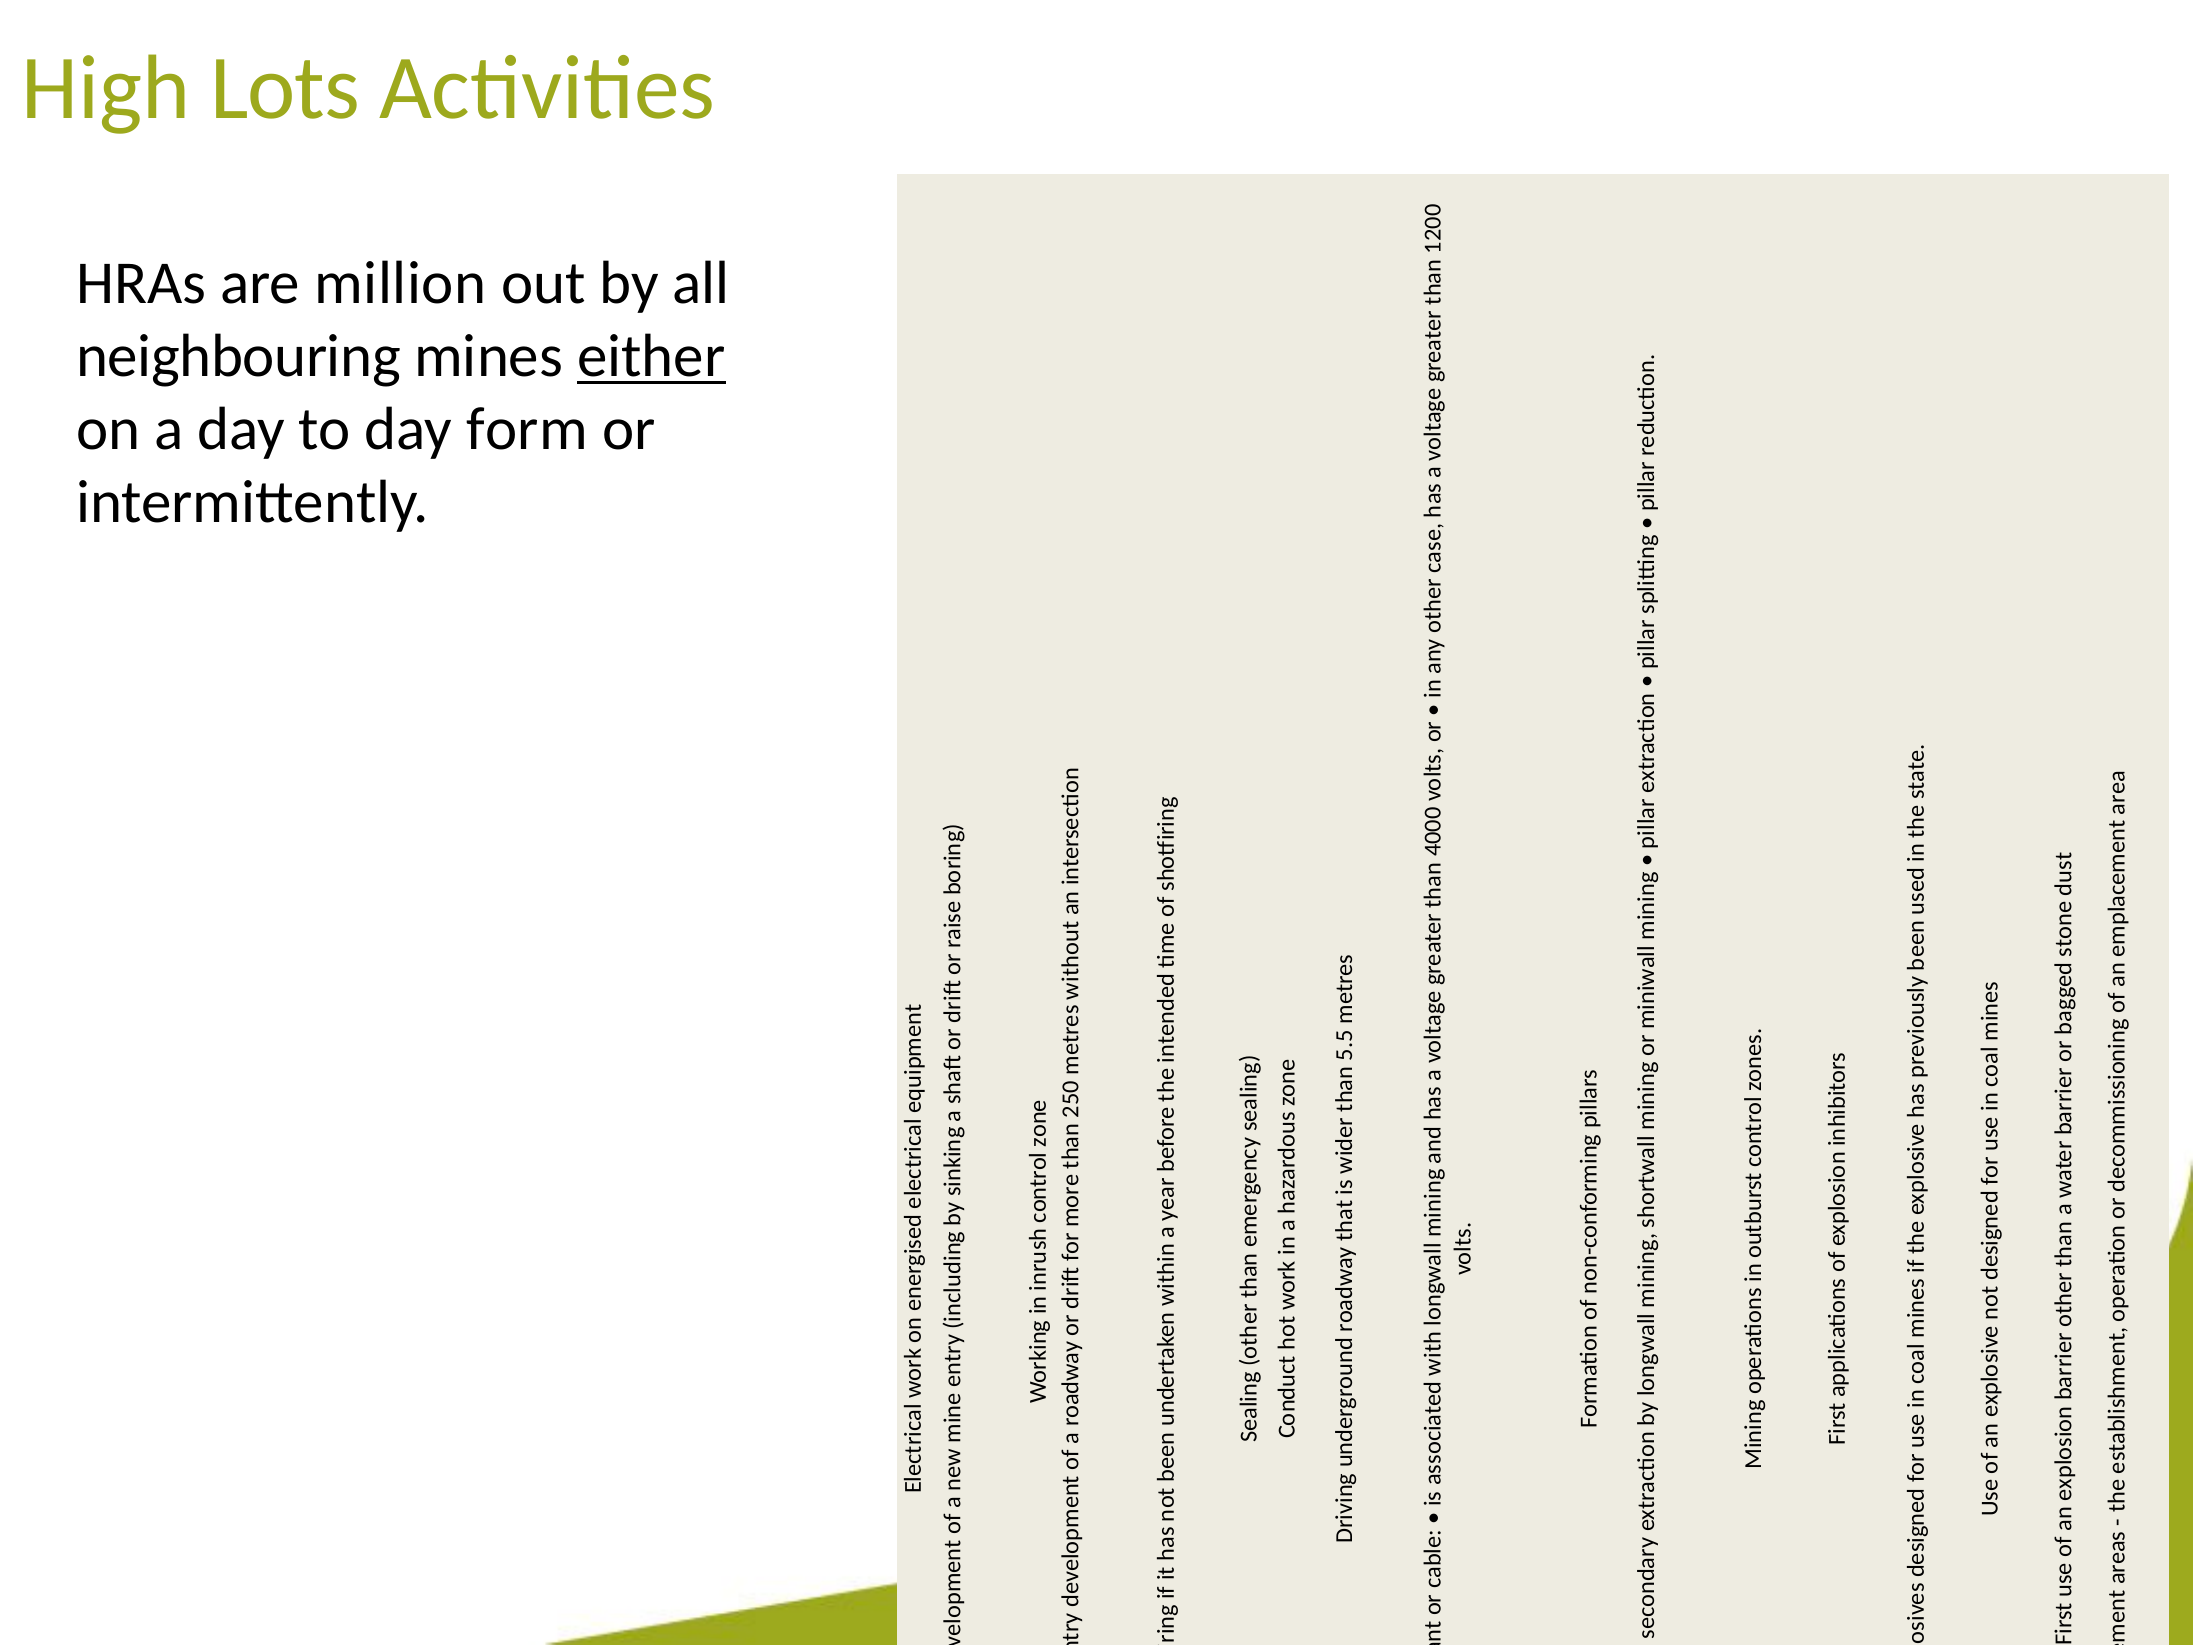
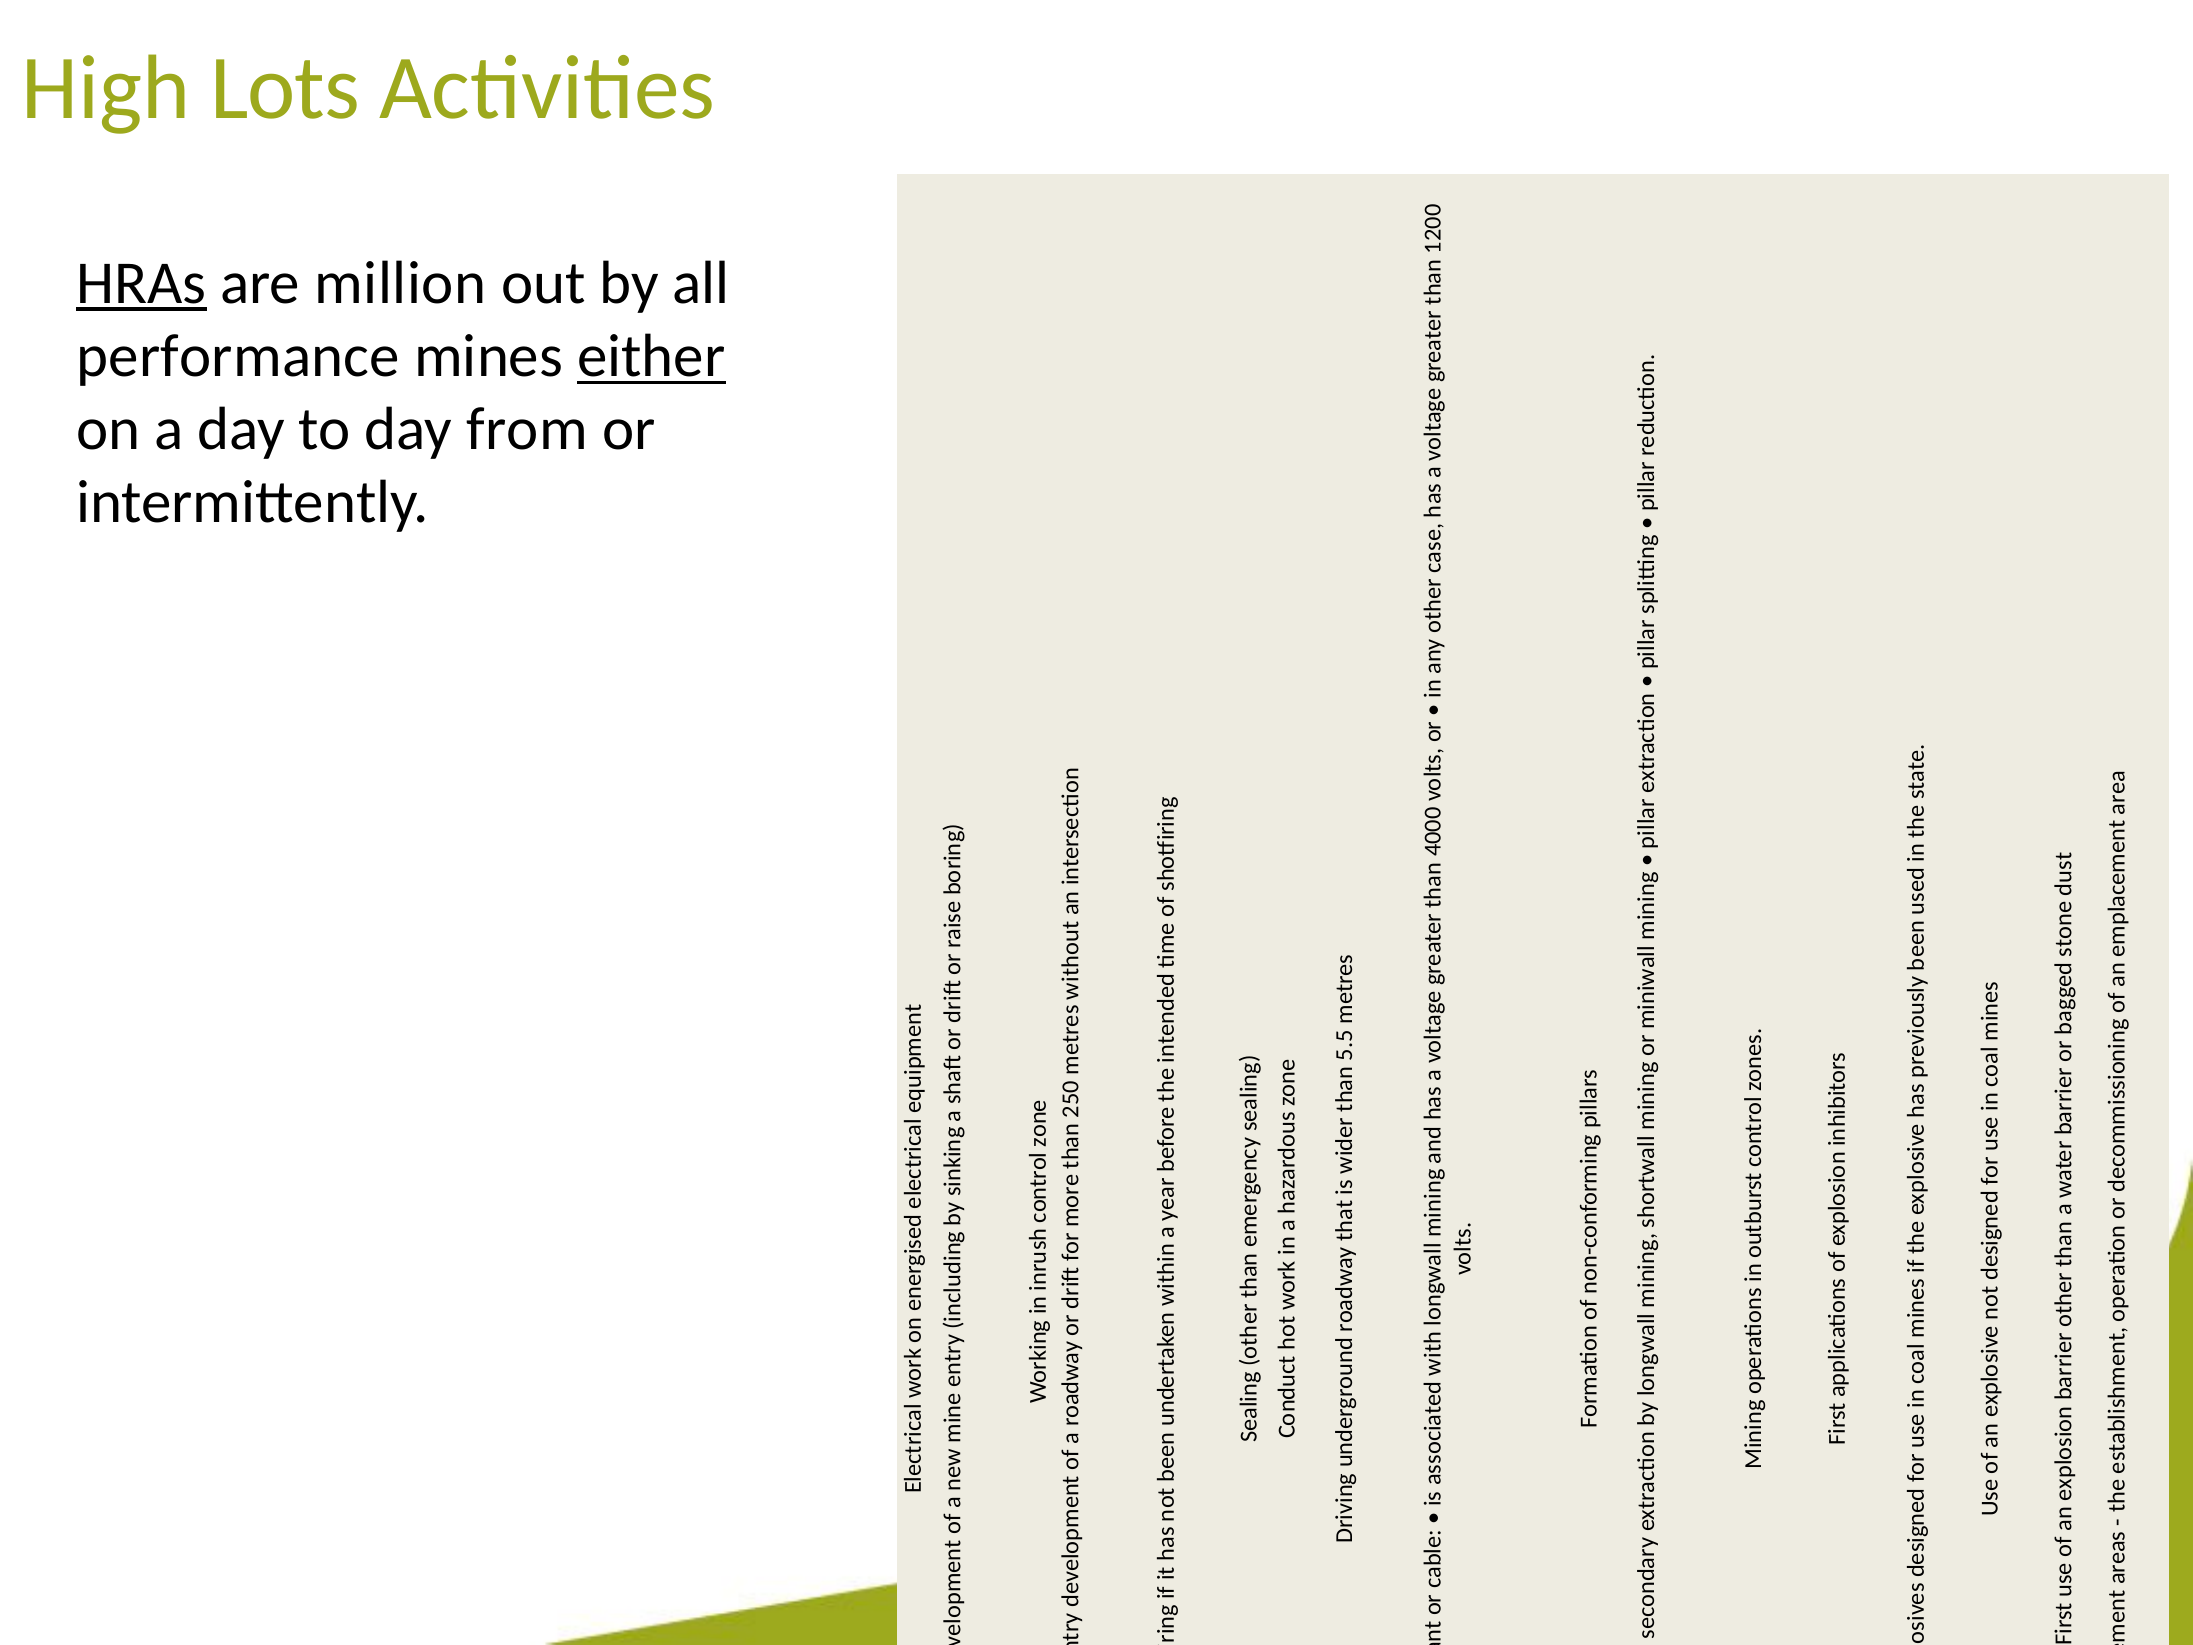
HRAs underline: none -> present (141, 283)
neighbouring: neighbouring -> performance (238, 356)
form: form -> from (527, 429)
